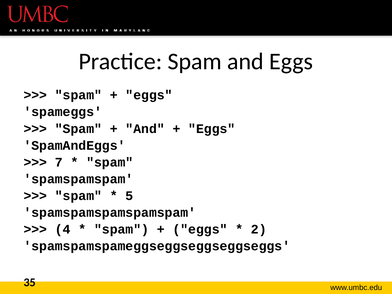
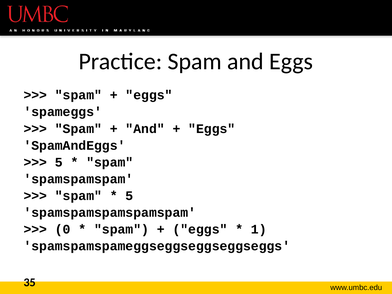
7: 7 -> 5 (59, 162)
4: 4 -> 0 (63, 229)
2: 2 -> 1 (259, 229)
